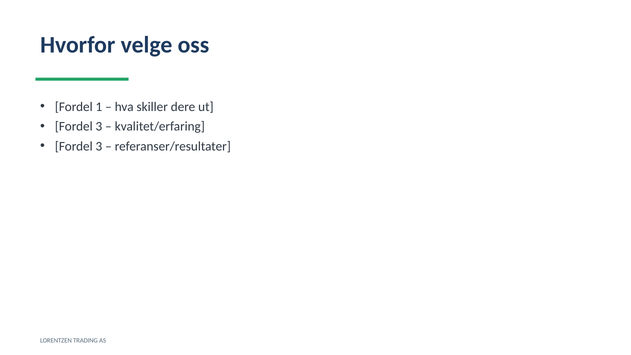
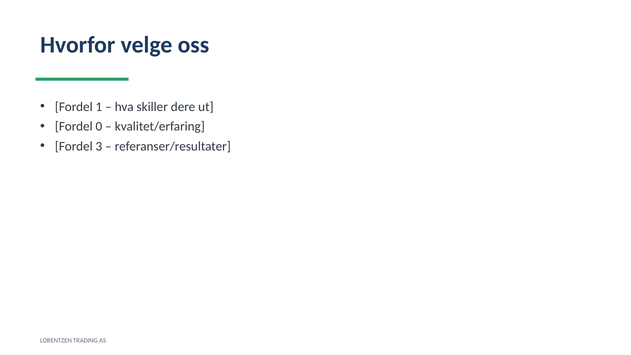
3: 3 -> 0 (99, 127)
